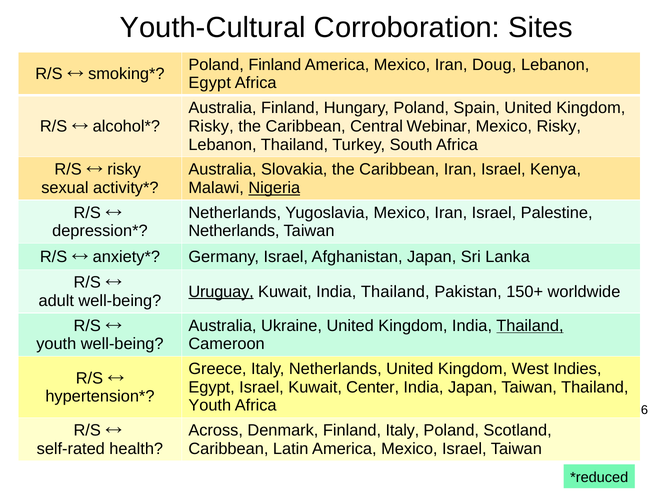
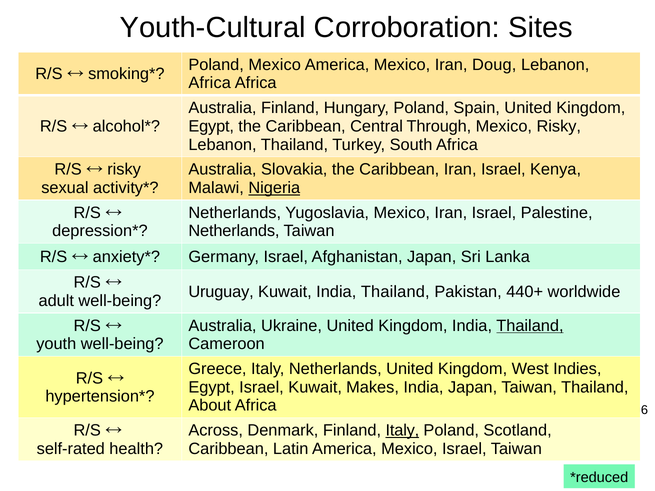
Poland Finland: Finland -> Mexico (275, 65)
Egypt: Egypt -> Africa (210, 83)
Risky: Risky -> Egypt (211, 126)
Webinar: Webinar -> Through (439, 126)
Uruguay underline: present -> none (221, 292)
150+: 150+ -> 440+ (525, 292)
Center: Center -> Makes (373, 387)
Youth: Youth -> About (210, 406)
Italy underline: none -> present (402, 431)
